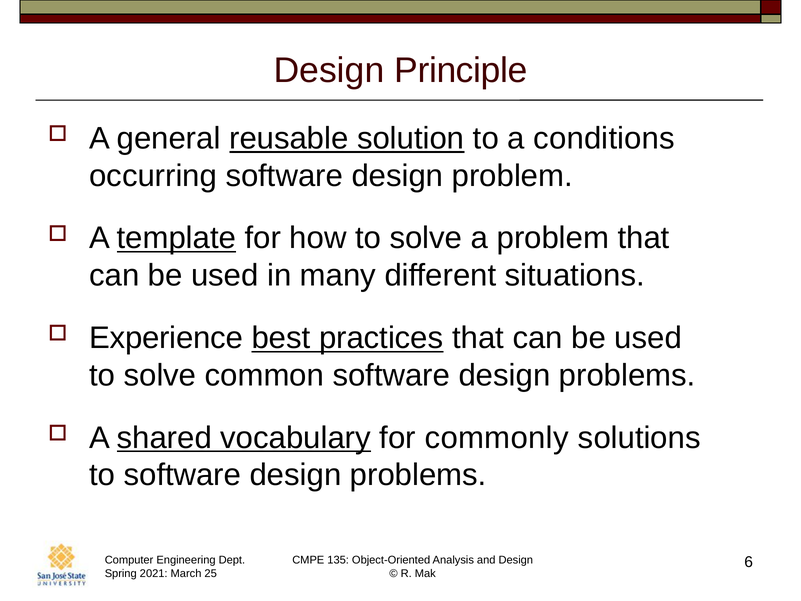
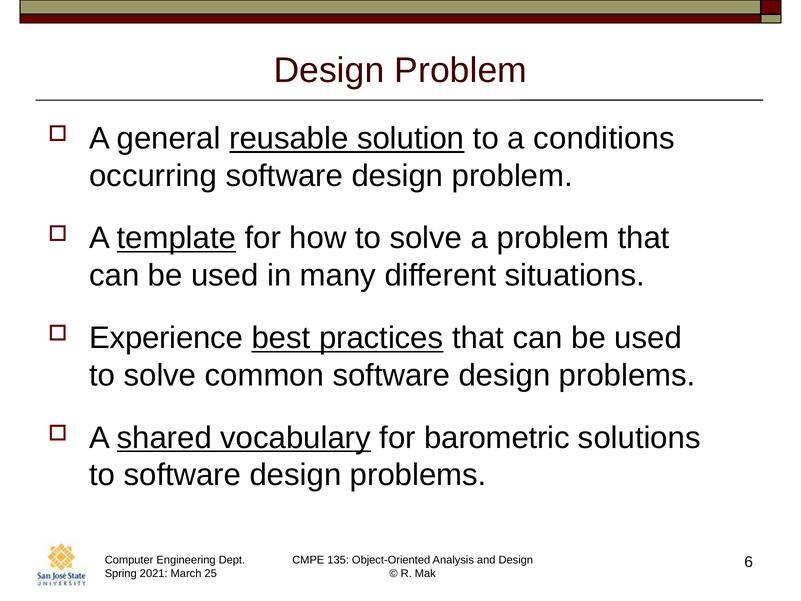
Principle: Principle -> Problem (461, 71)
commonly: commonly -> barometric (497, 438)
